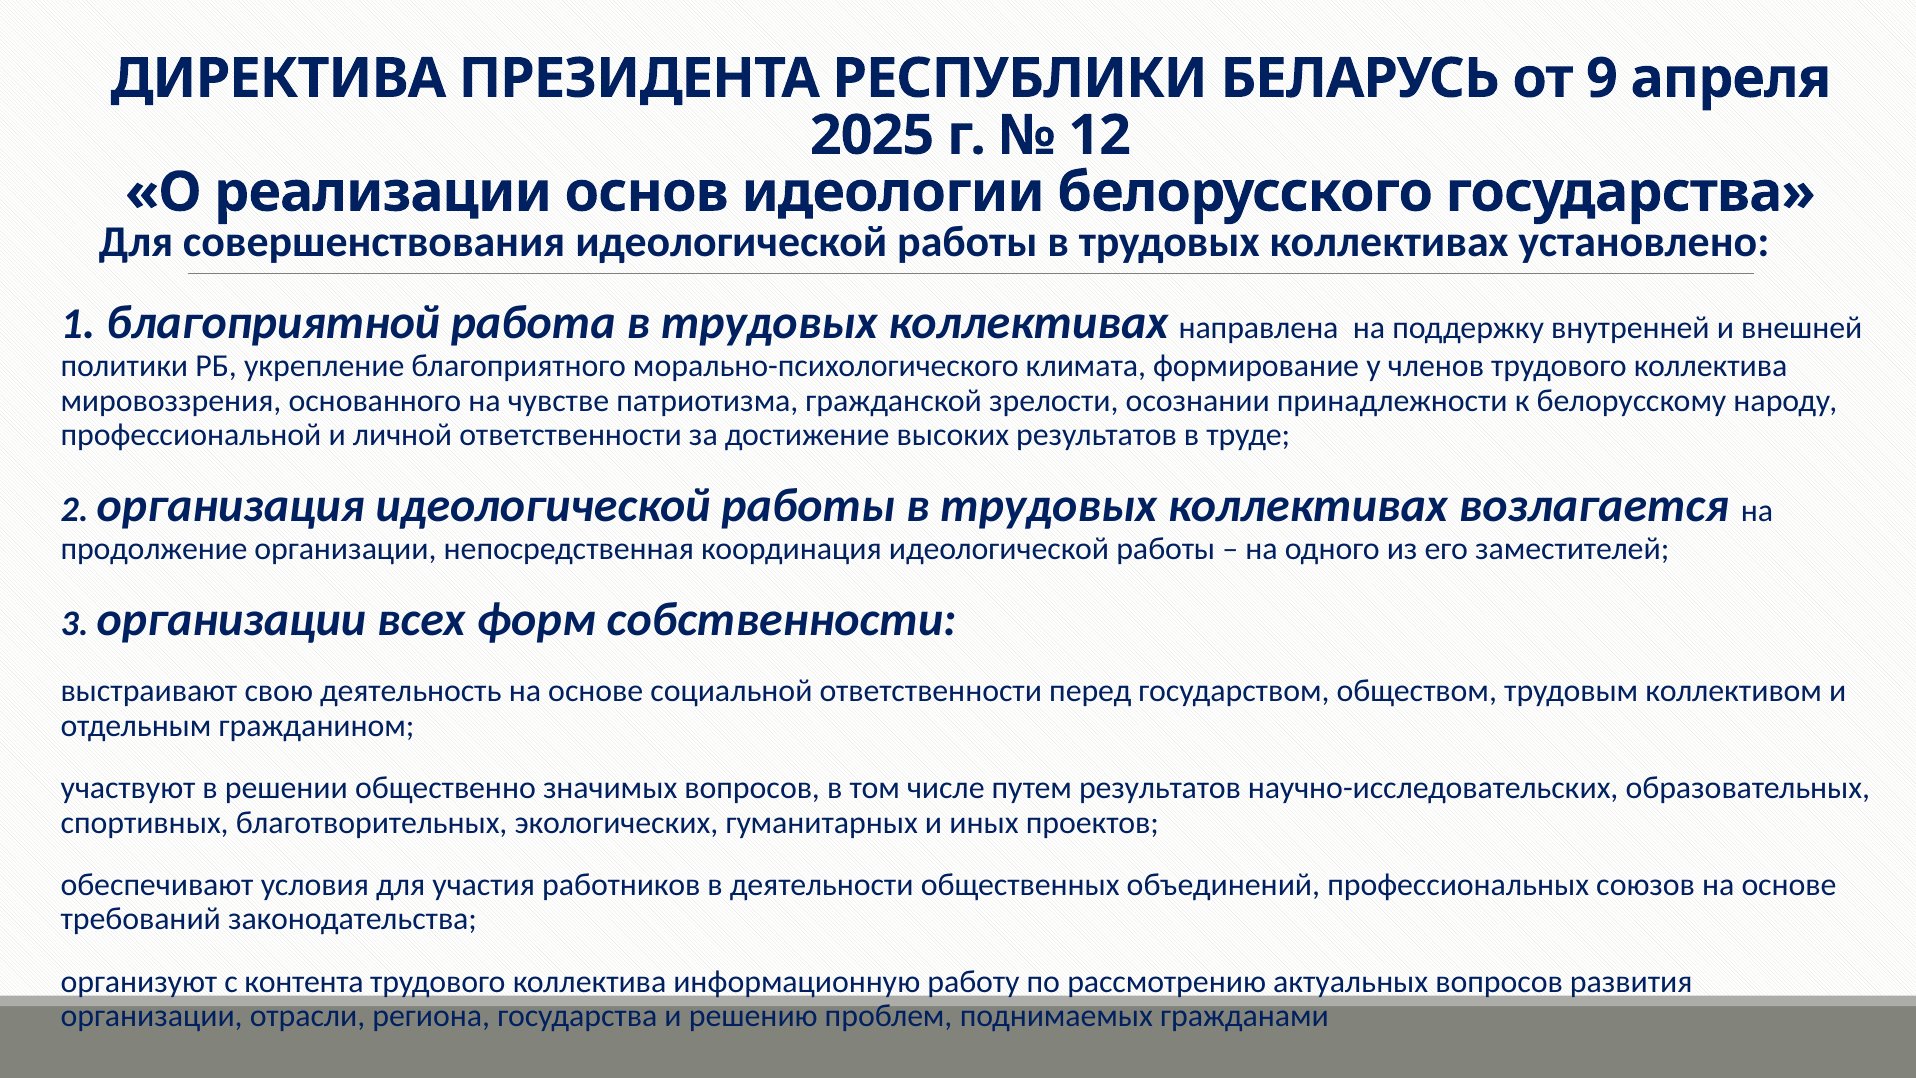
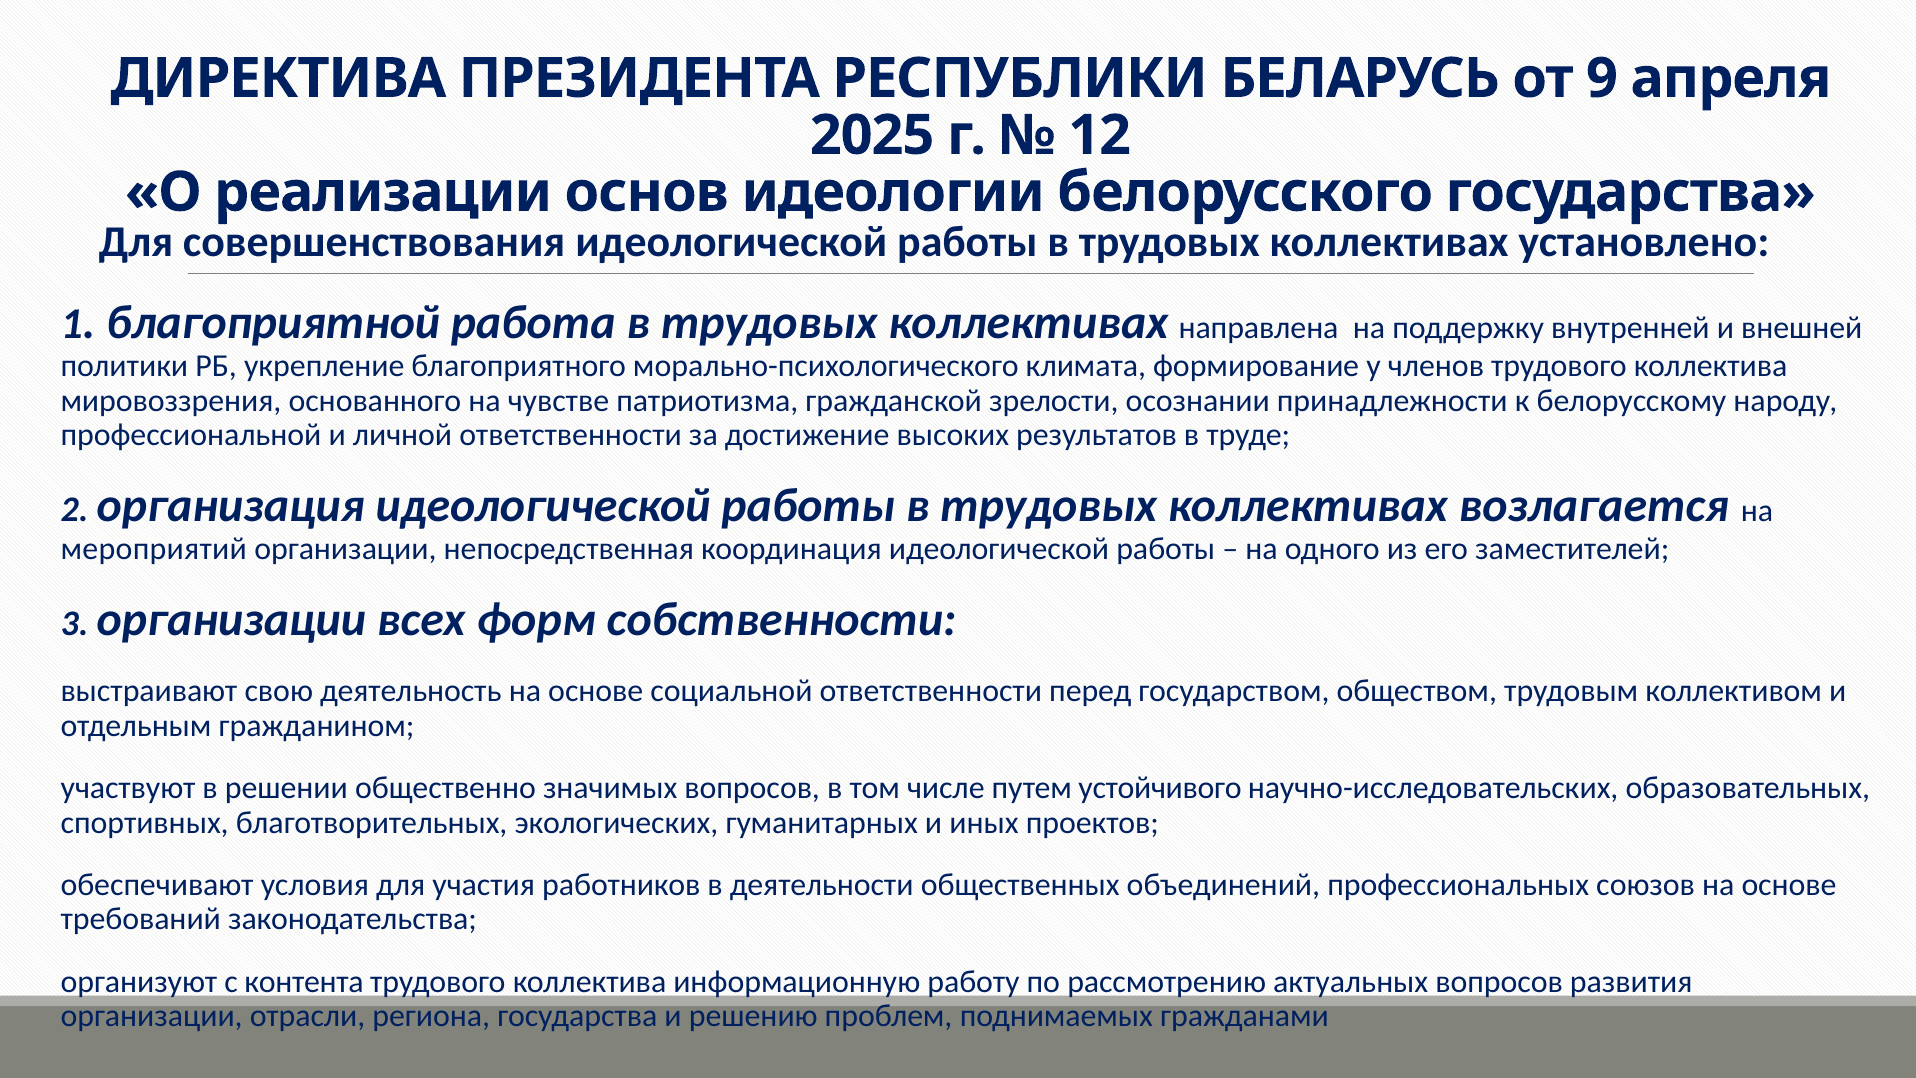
продолжение: продолжение -> мероприятий (154, 549)
путем результатов: результатов -> устойчивого (1160, 788)
